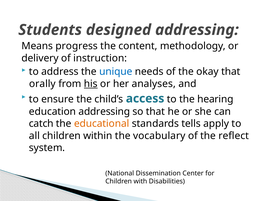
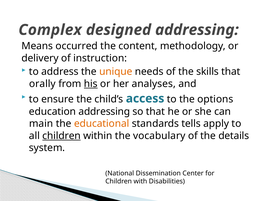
Students: Students -> Complex (50, 30)
progress: progress -> occurred (77, 46)
unique colour: blue -> orange (116, 72)
okay: okay -> skills (208, 72)
hearing: hearing -> options (215, 99)
catch: catch -> main (41, 124)
children underline: none -> present (62, 136)
reflect: reflect -> details (234, 136)
